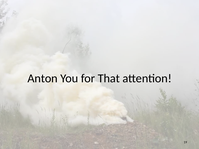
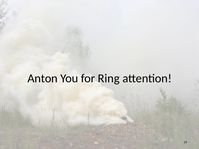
That: That -> Ring (109, 79)
